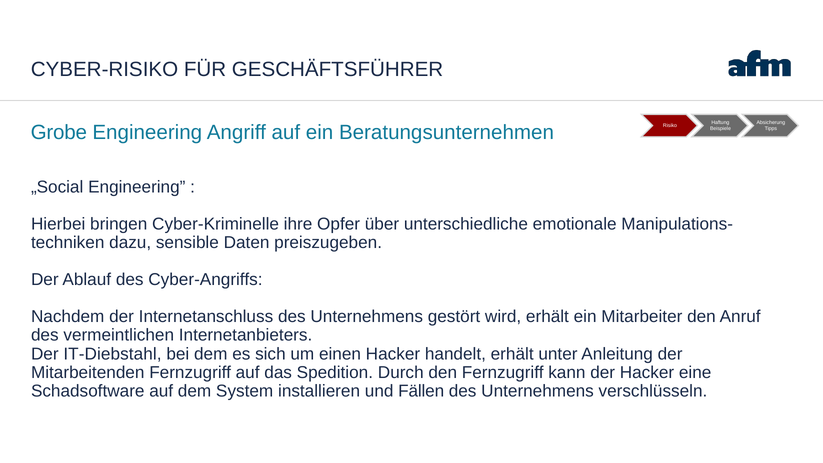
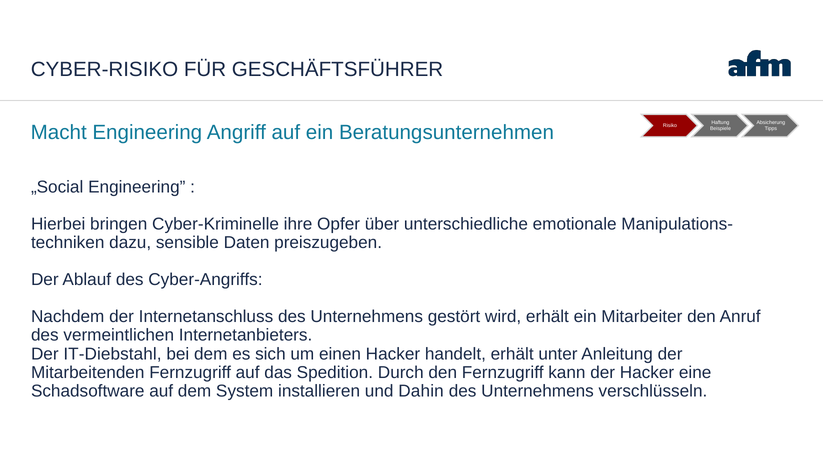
Grobe: Grobe -> Macht (59, 133)
Fällen: Fällen -> Dahin (421, 391)
